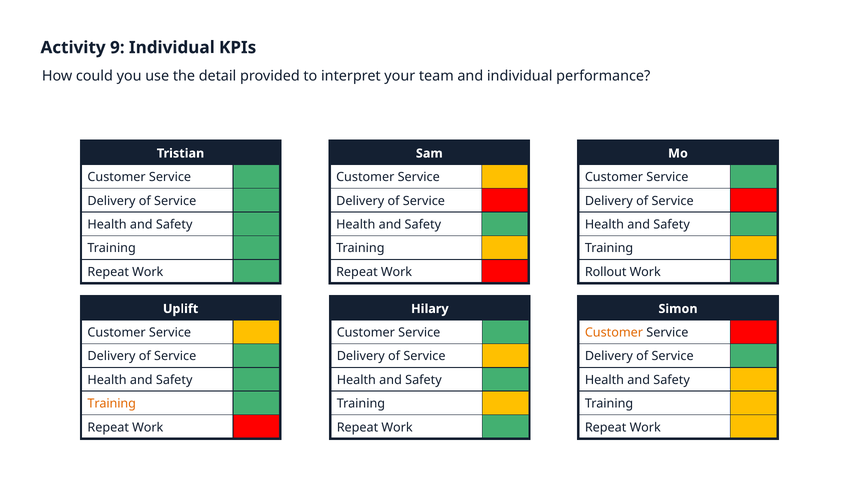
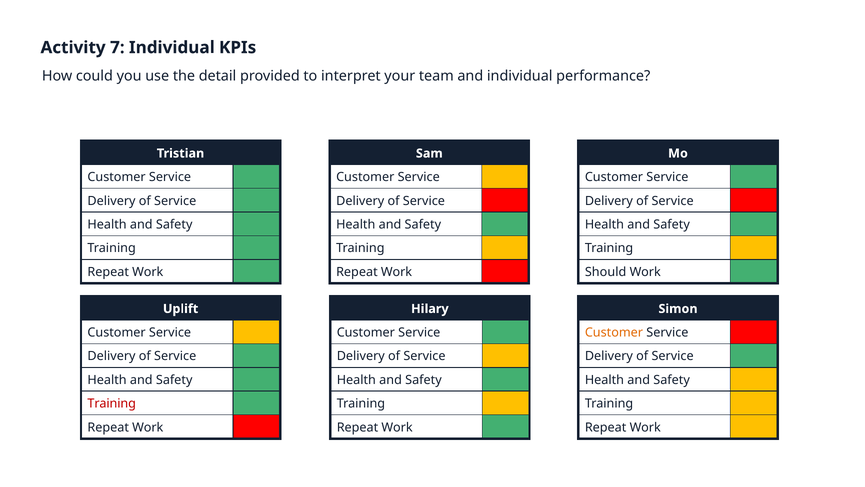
9: 9 -> 7 (117, 48)
Rollout: Rollout -> Should (606, 272)
Training colour: orange -> red (112, 403)
